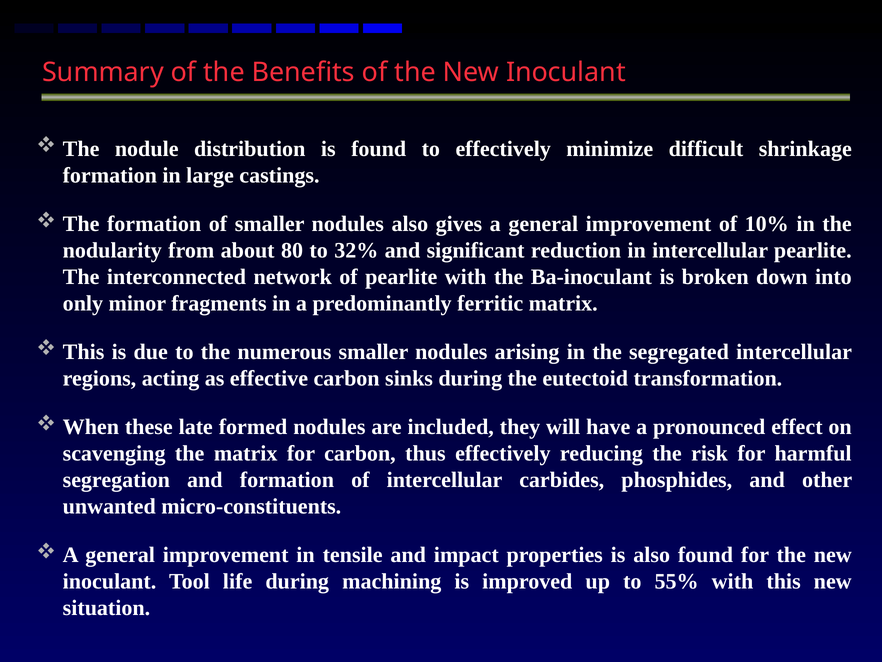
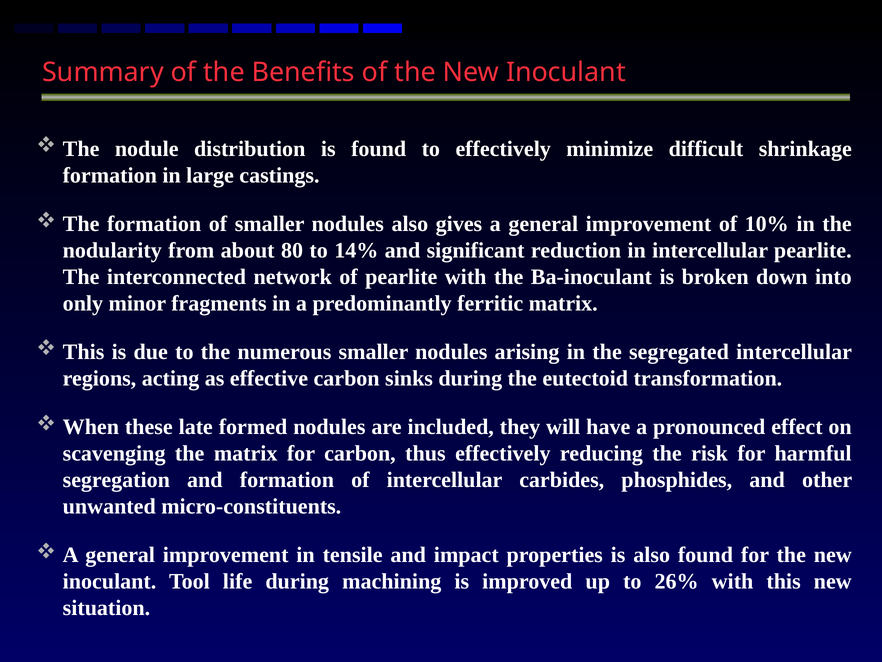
32%: 32% -> 14% (356, 250)
55%: 55% -> 26% (677, 581)
